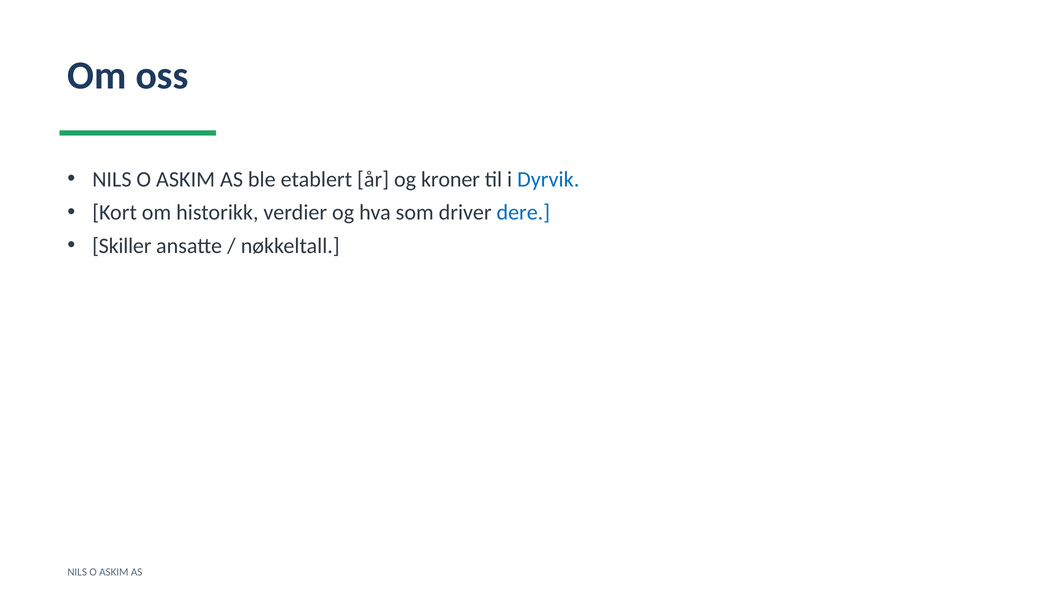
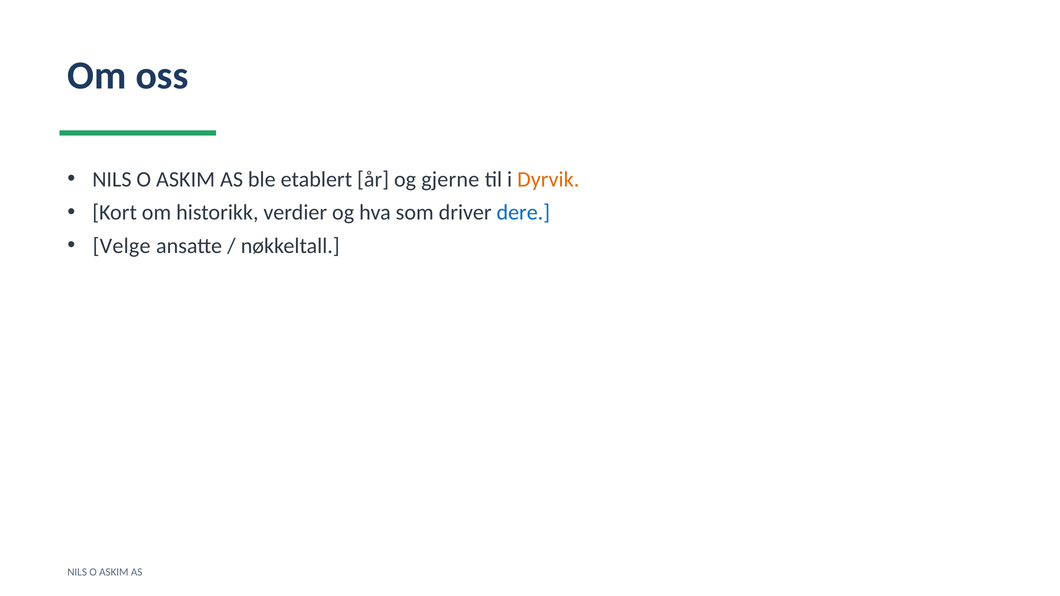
kroner: kroner -> gjerne (450, 180)
Dyrvik colour: blue -> orange (548, 180)
Skiller: Skiller -> Velge (122, 246)
